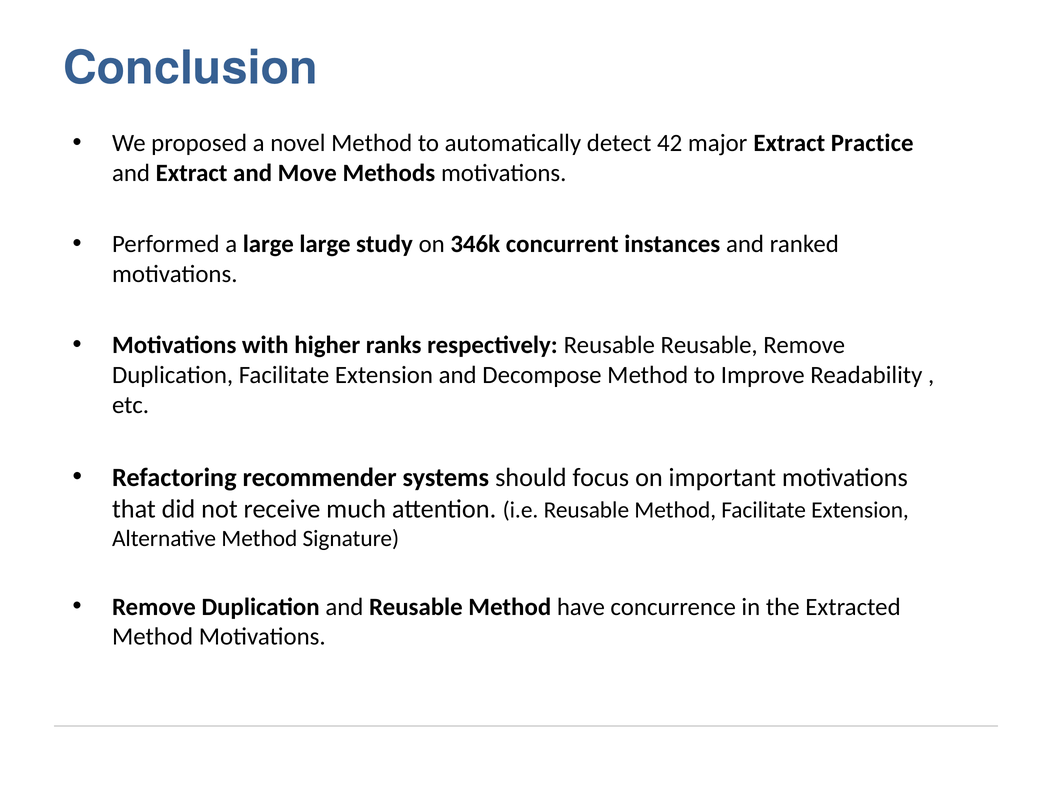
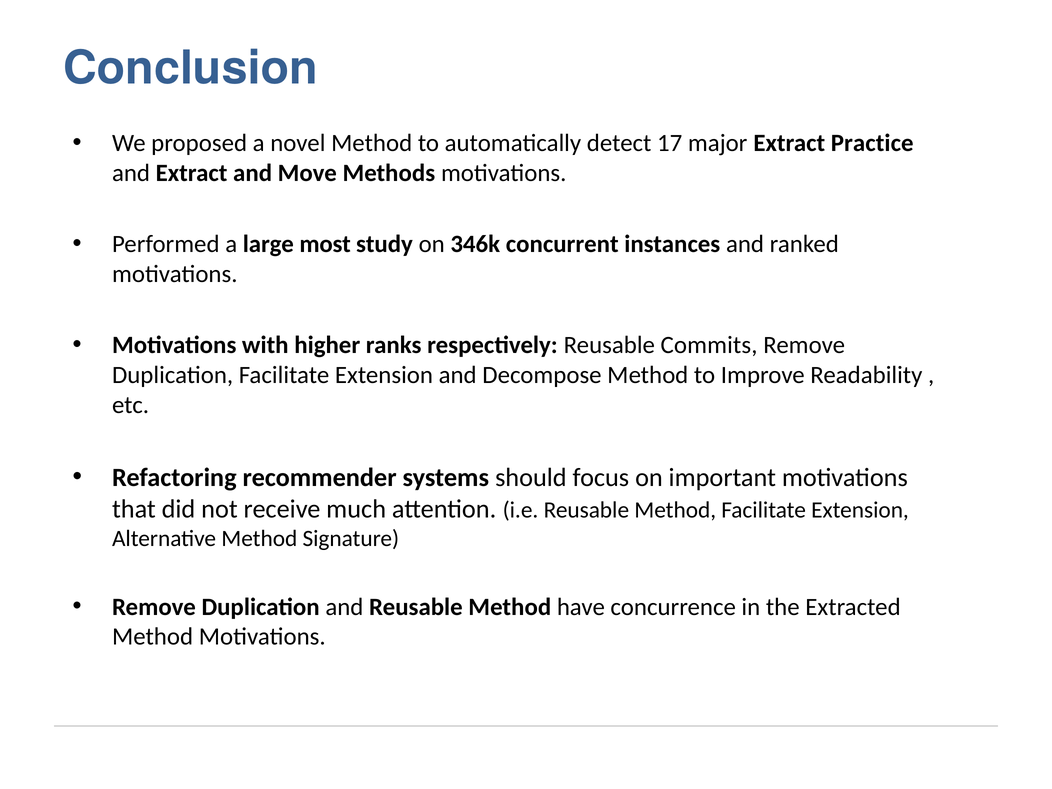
42: 42 -> 17 (670, 143)
large large: large -> most (325, 244)
Reusable Reusable: Reusable -> Commits (709, 345)
